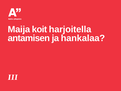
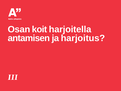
Maija: Maija -> Osan (19, 29)
hankalaa: hankalaa -> harjoitus (83, 38)
